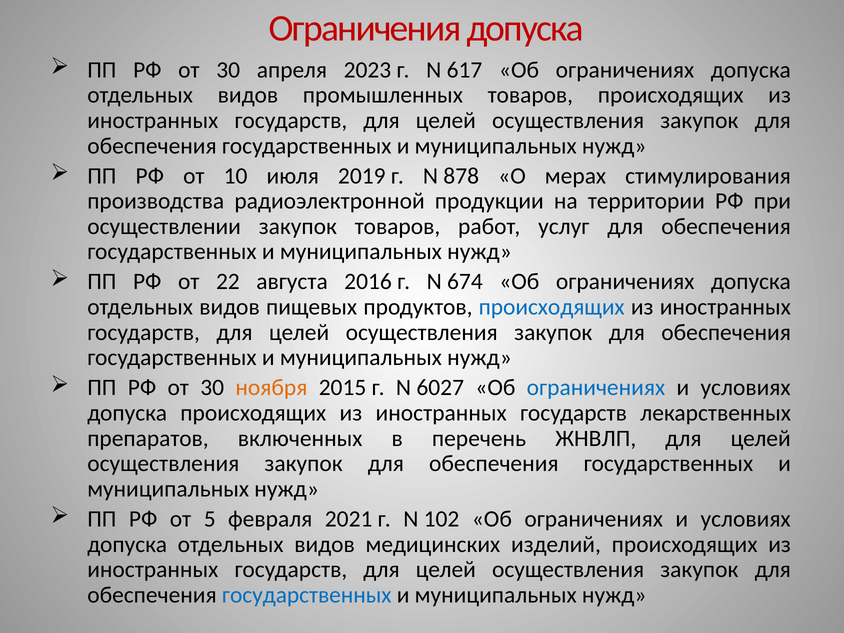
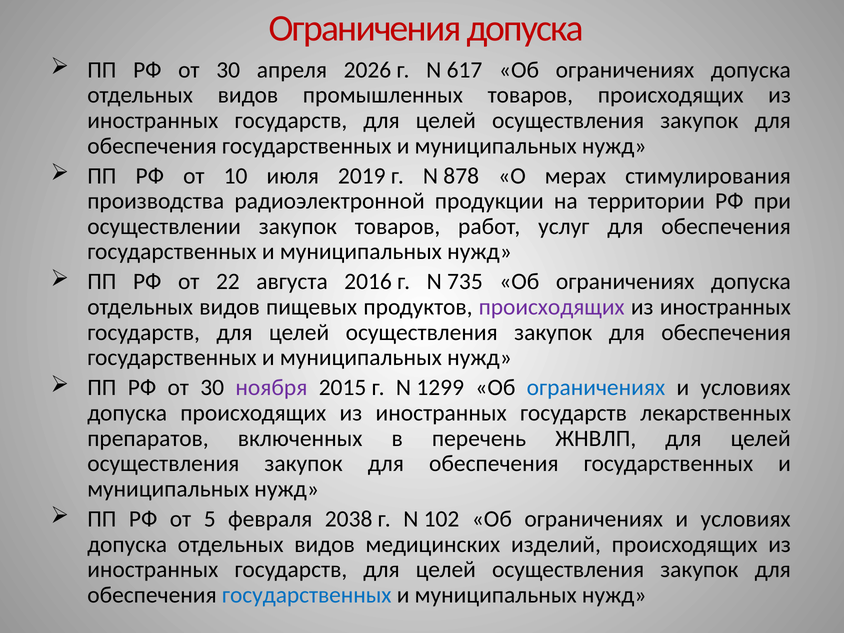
2023: 2023 -> 2026 (367, 70)
674: 674 -> 735 (465, 282)
происходящих colour: blue -> purple (552, 307)
ноября colour: orange -> purple (271, 388)
6027: 6027 -> 1299 (440, 388)
2021: 2021 -> 2038 (349, 519)
